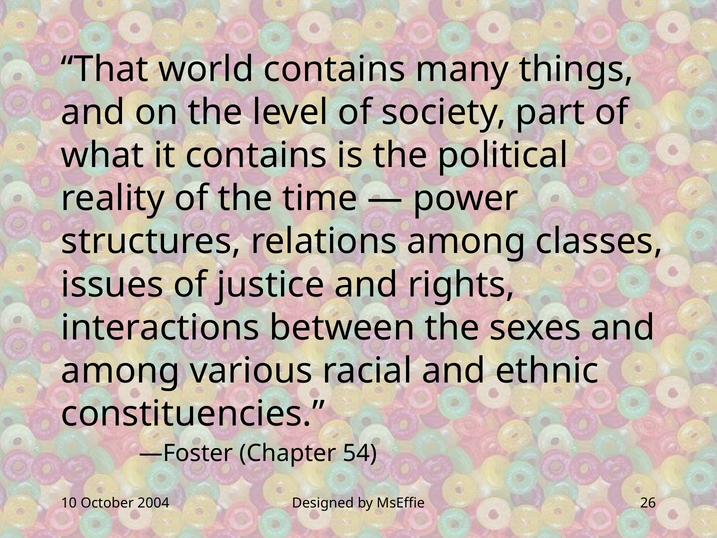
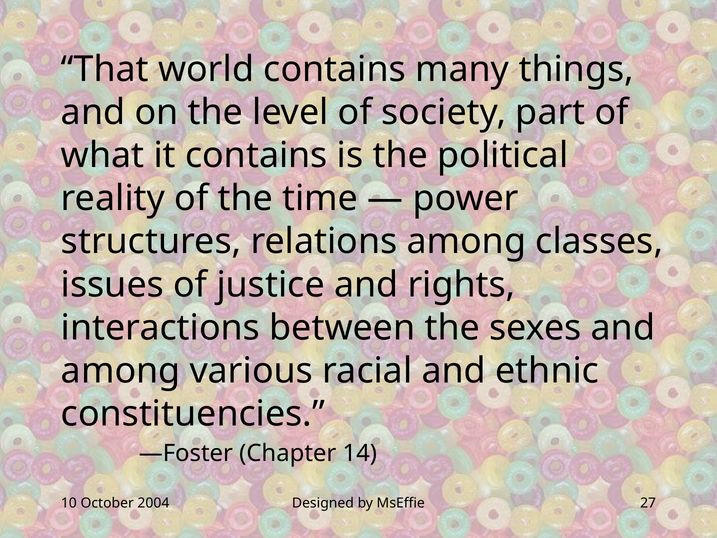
54: 54 -> 14 (360, 453)
26: 26 -> 27 (648, 503)
